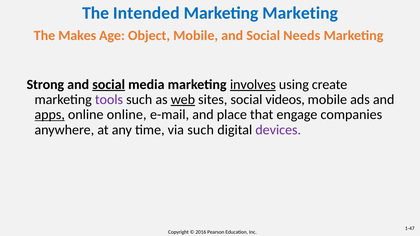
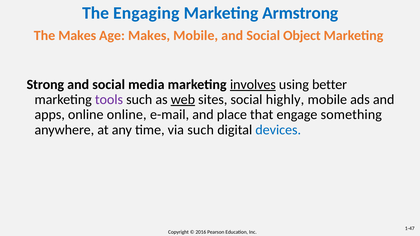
Intended: Intended -> Engaging (146, 13)
Marketing Marketing: Marketing -> Armstrong (300, 13)
Age Object: Object -> Makes (149, 36)
Needs: Needs -> Object (302, 36)
social underline: present -> none (109, 85)
create: create -> better (330, 85)
videos: videos -> highly (285, 100)
apps underline: present -> none (50, 115)
companies: companies -> something (351, 115)
devices colour: purple -> blue (278, 130)
